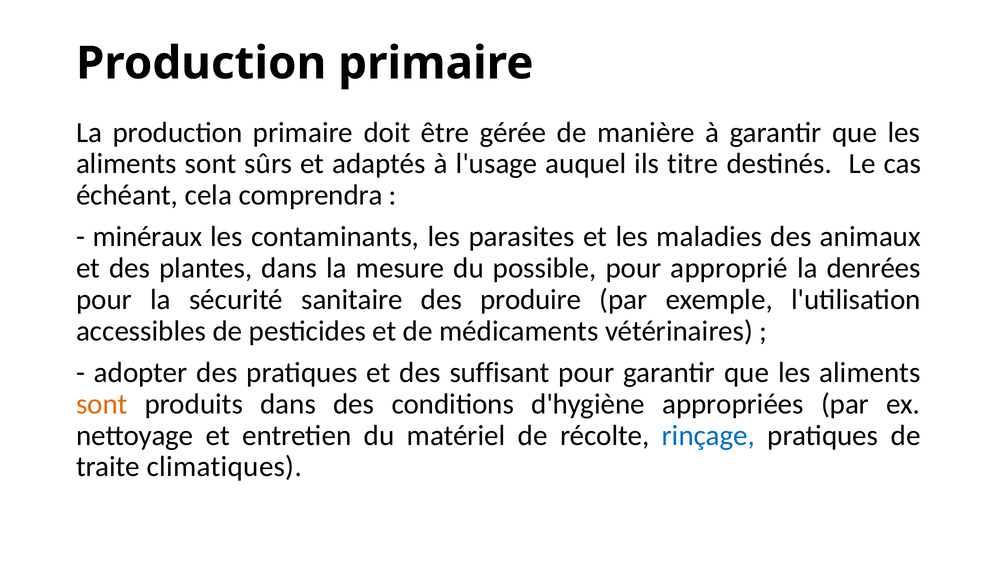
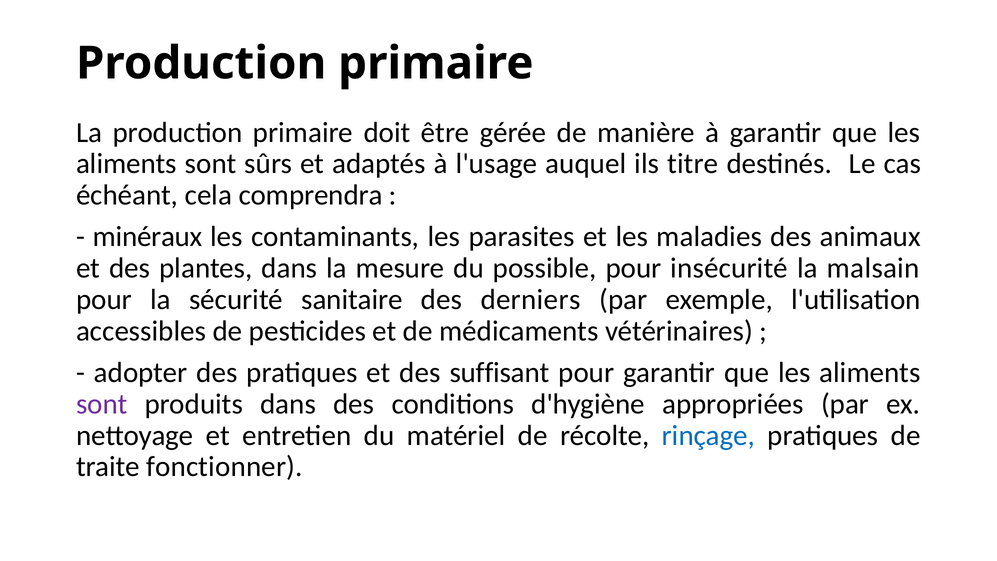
approprié: approprié -> insécurité (729, 268)
denrées: denrées -> malsain (873, 268)
produire: produire -> derniers (530, 300)
sont colour: orange -> purple (102, 404)
climatiques: climatiques -> fonctionner (224, 467)
